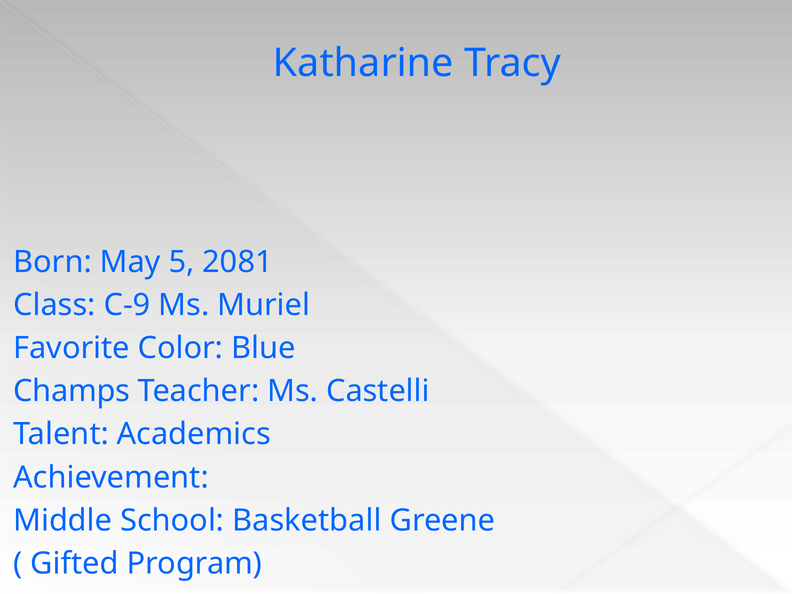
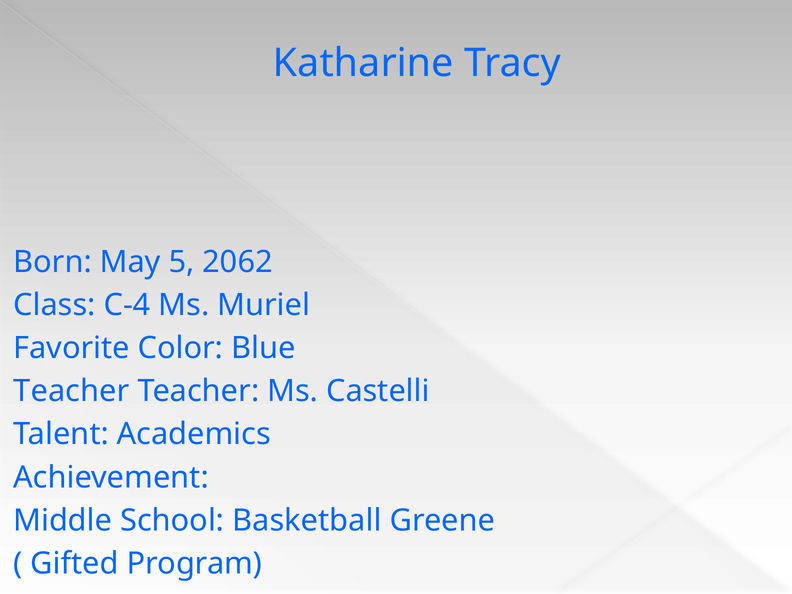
2081: 2081 -> 2062 (238, 262)
C-9: C-9 -> C-4 (127, 305)
Champs: Champs -> Teacher (71, 391)
